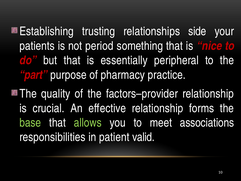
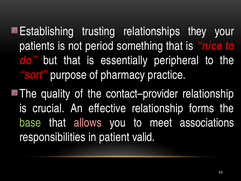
side: side -> they (197, 31)
part: part -> sort (33, 75)
factors–provider: factors–provider -> contact–provider (142, 94)
allows colour: light green -> pink (88, 123)
